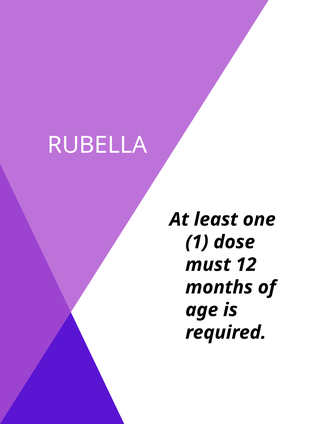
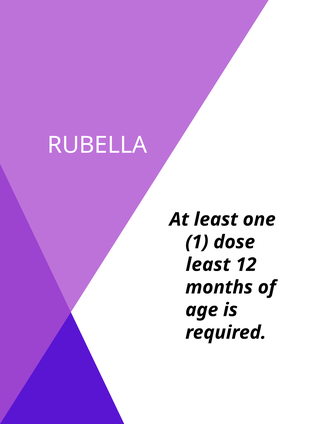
must: must -> least (208, 265)
